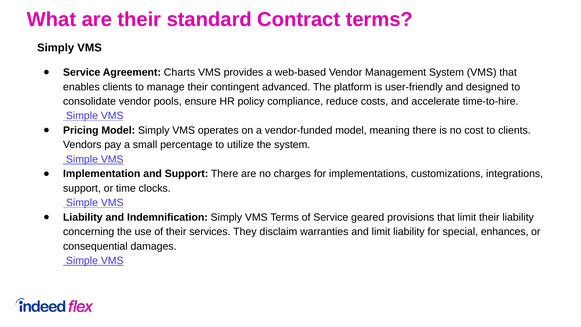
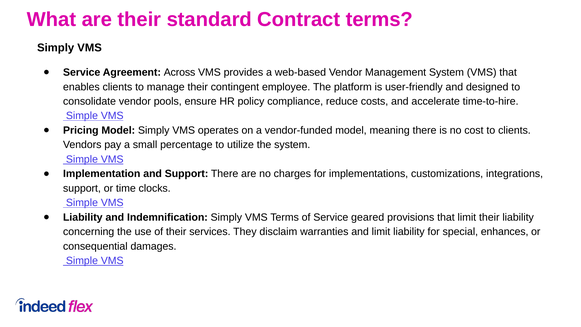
Charts: Charts -> Across (180, 72)
advanced: advanced -> employee (286, 87)
